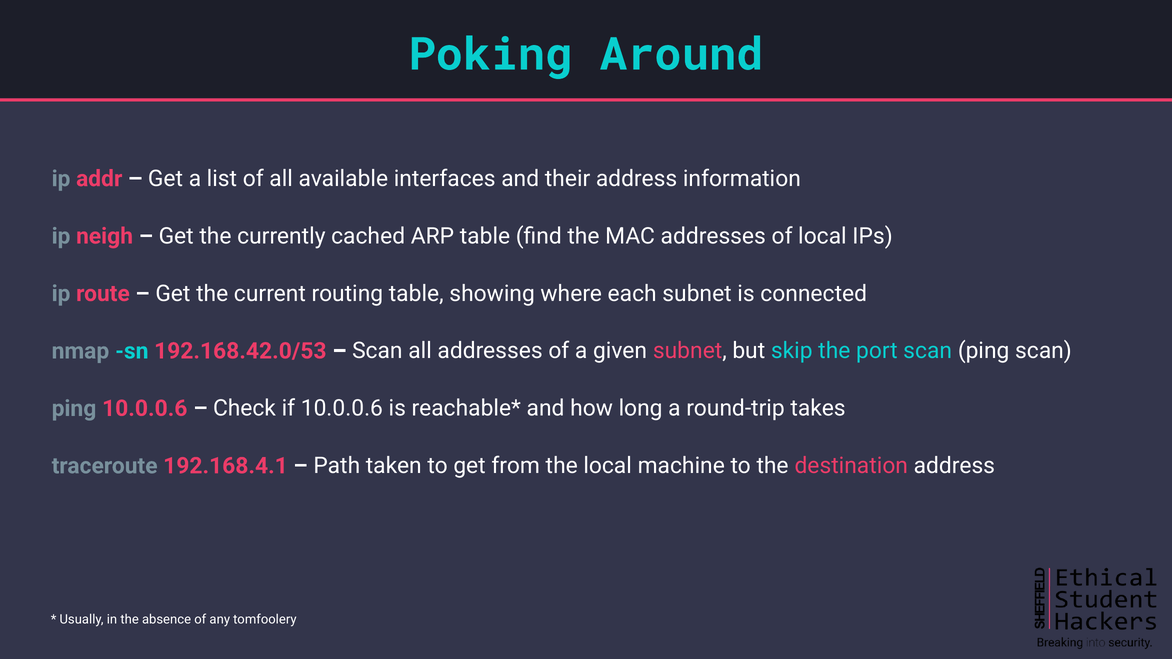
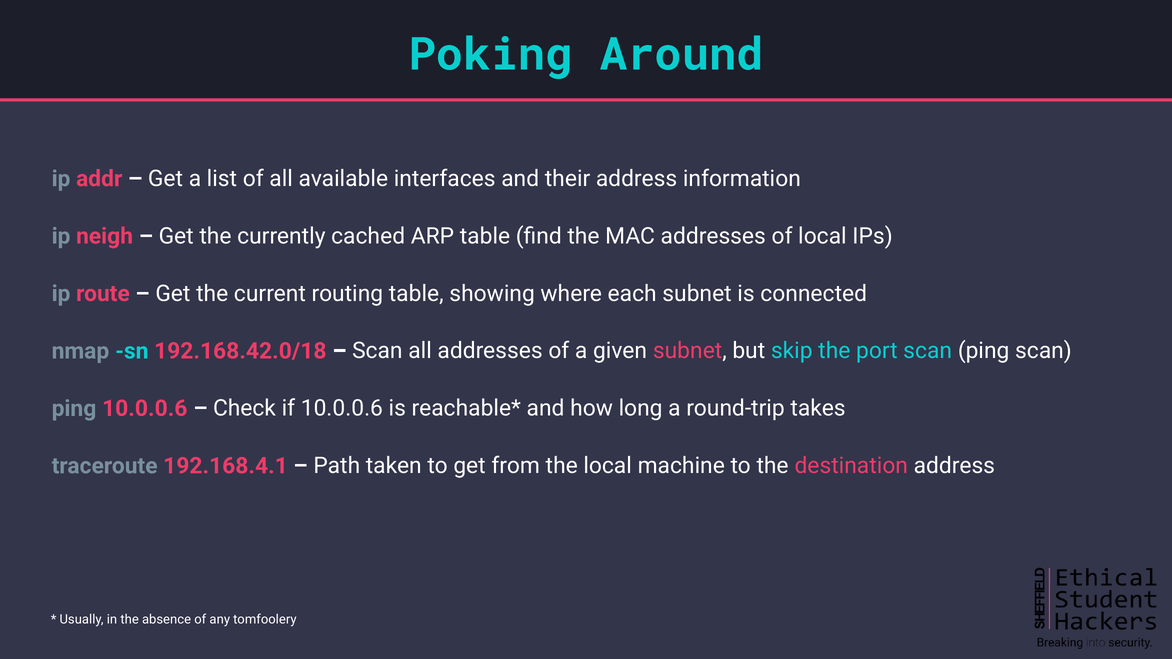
192.168.42.0/53: 192.168.42.0/53 -> 192.168.42.0/18 (240, 351)
